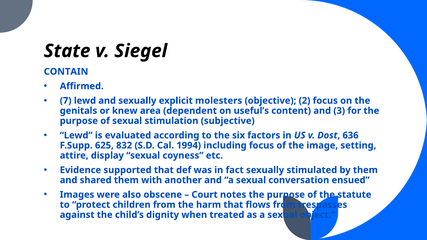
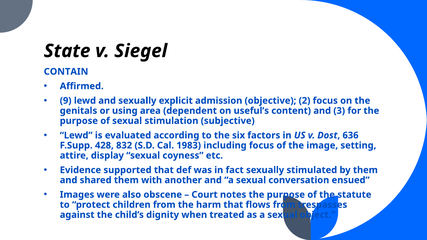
7: 7 -> 9 (66, 101)
molesters: molesters -> admission (219, 101)
knew: knew -> using (125, 111)
625: 625 -> 428 (104, 146)
1994: 1994 -> 1983 (189, 146)
